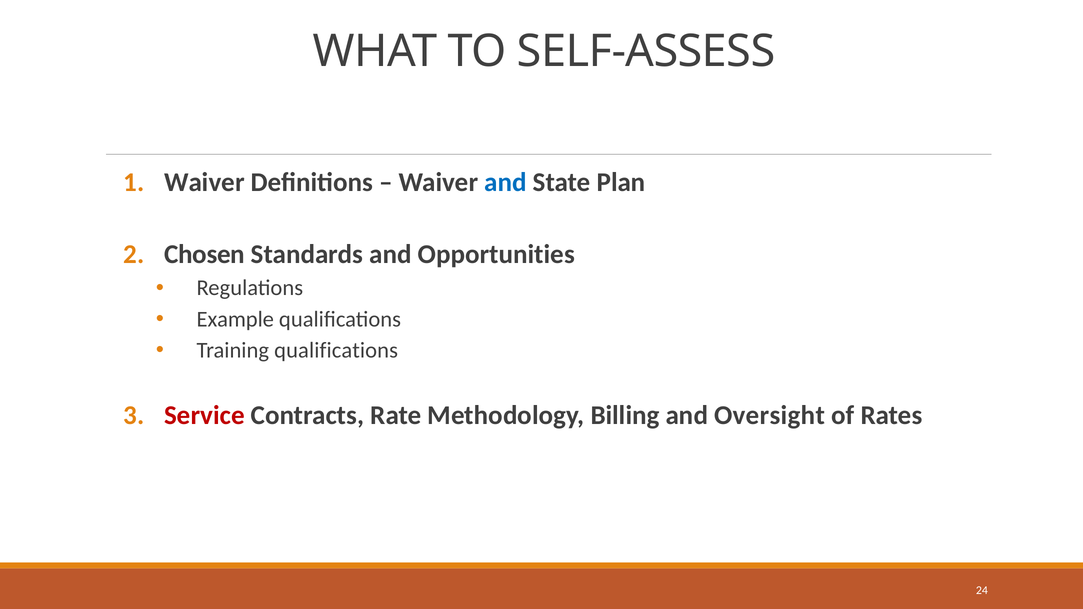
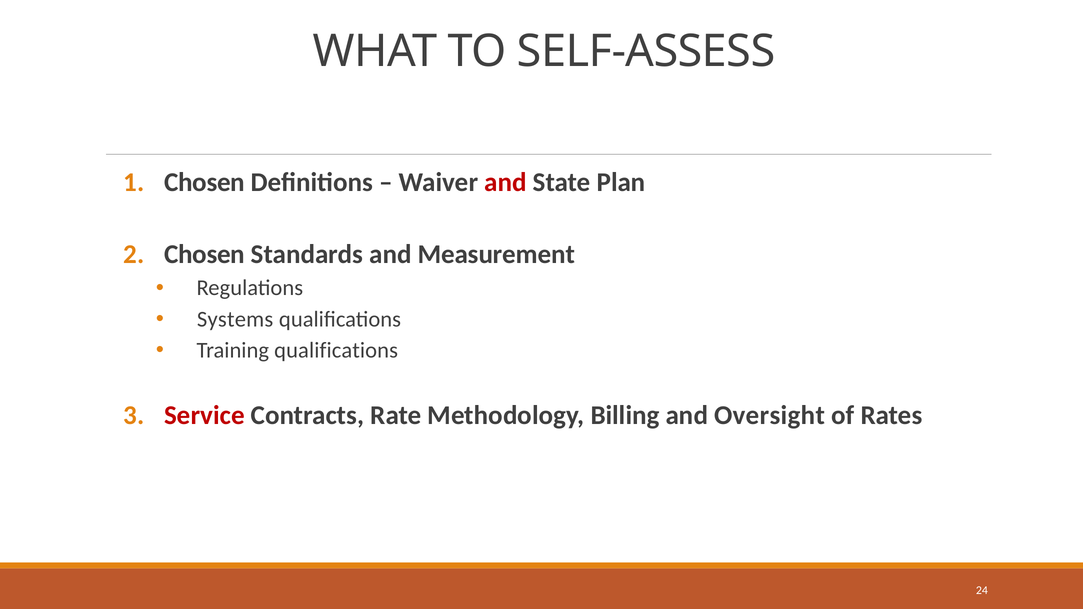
Waiver: Waiver -> Chosen (205, 182)
and colour: blue -> red (505, 182)
Opportunities: Opportunities -> Measurement (496, 254)
Example: Example -> Systems (235, 319)
